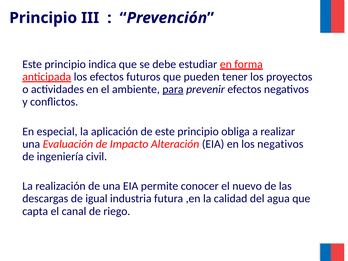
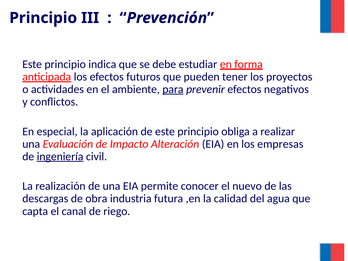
los negativos: negativos -> empresas (280, 144)
ingeniería underline: none -> present (60, 156)
igual: igual -> obra (96, 199)
